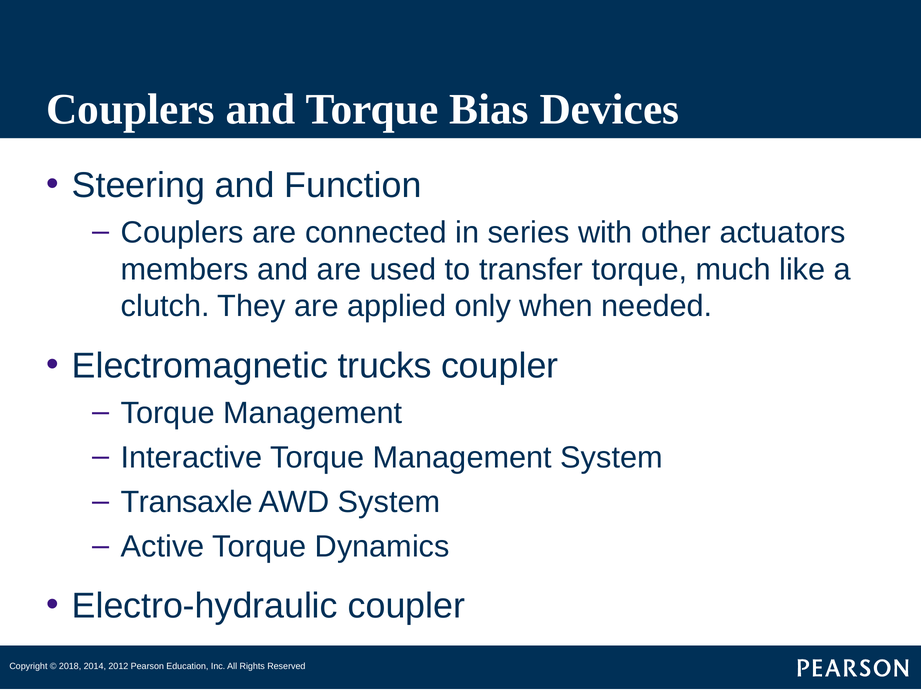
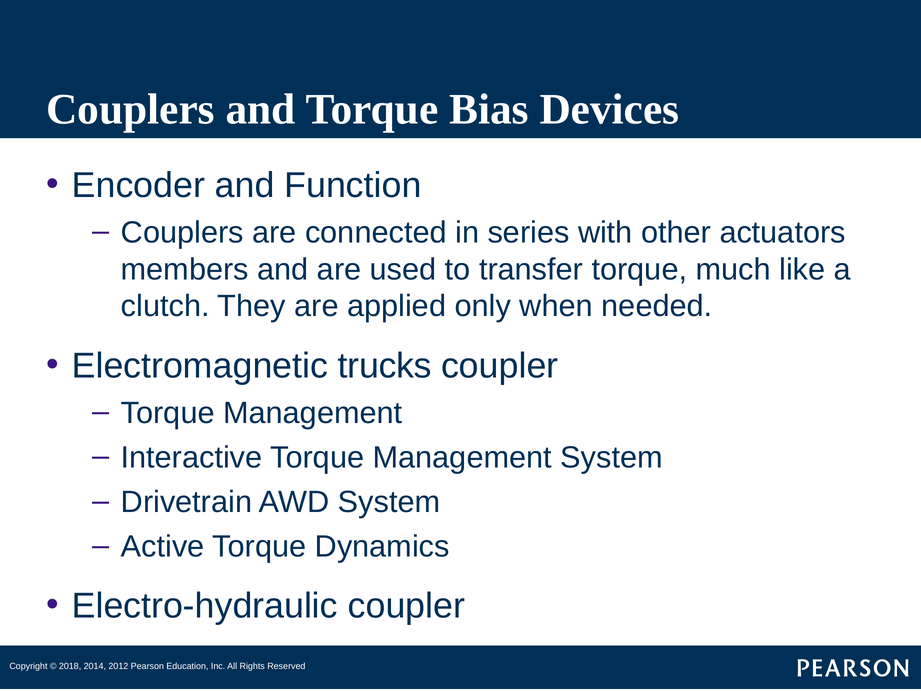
Steering: Steering -> Encoder (138, 185)
Transaxle: Transaxle -> Drivetrain (187, 502)
